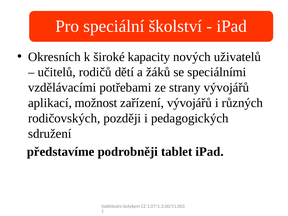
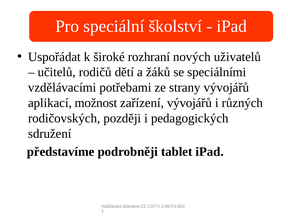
Okresních: Okresních -> Uspořádat (54, 57)
kapacity: kapacity -> rozhraní (149, 57)
